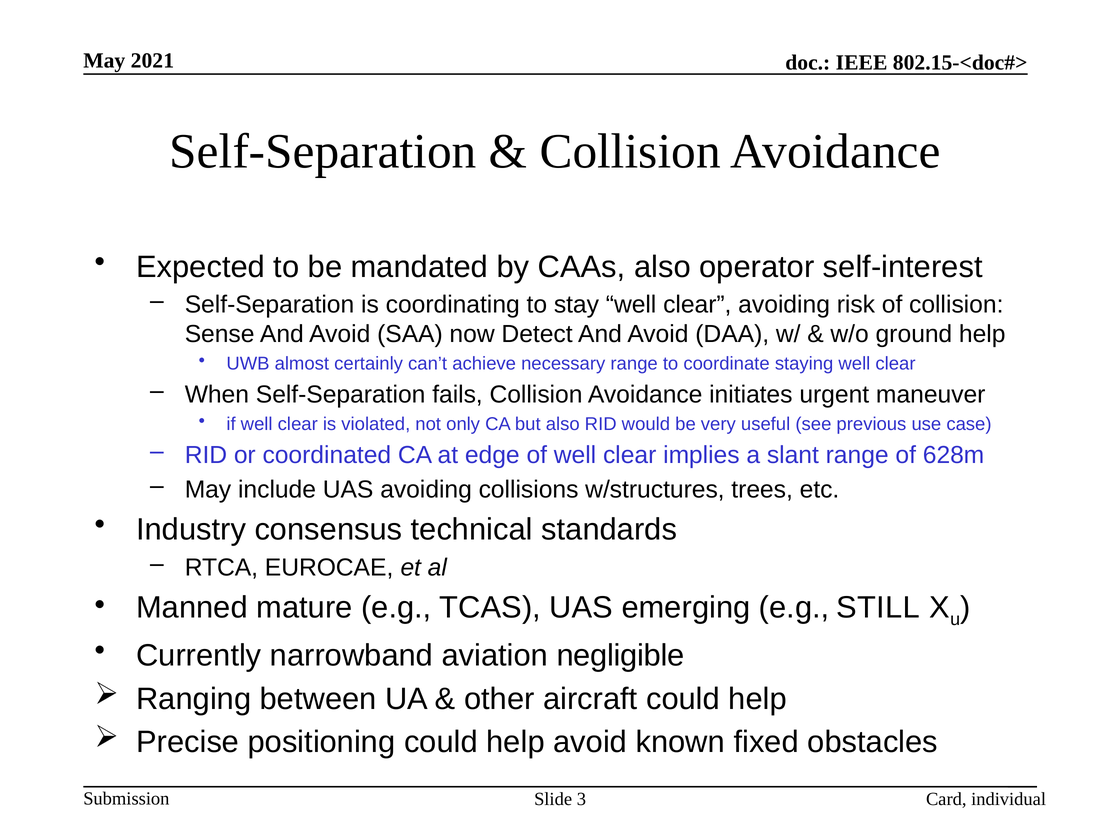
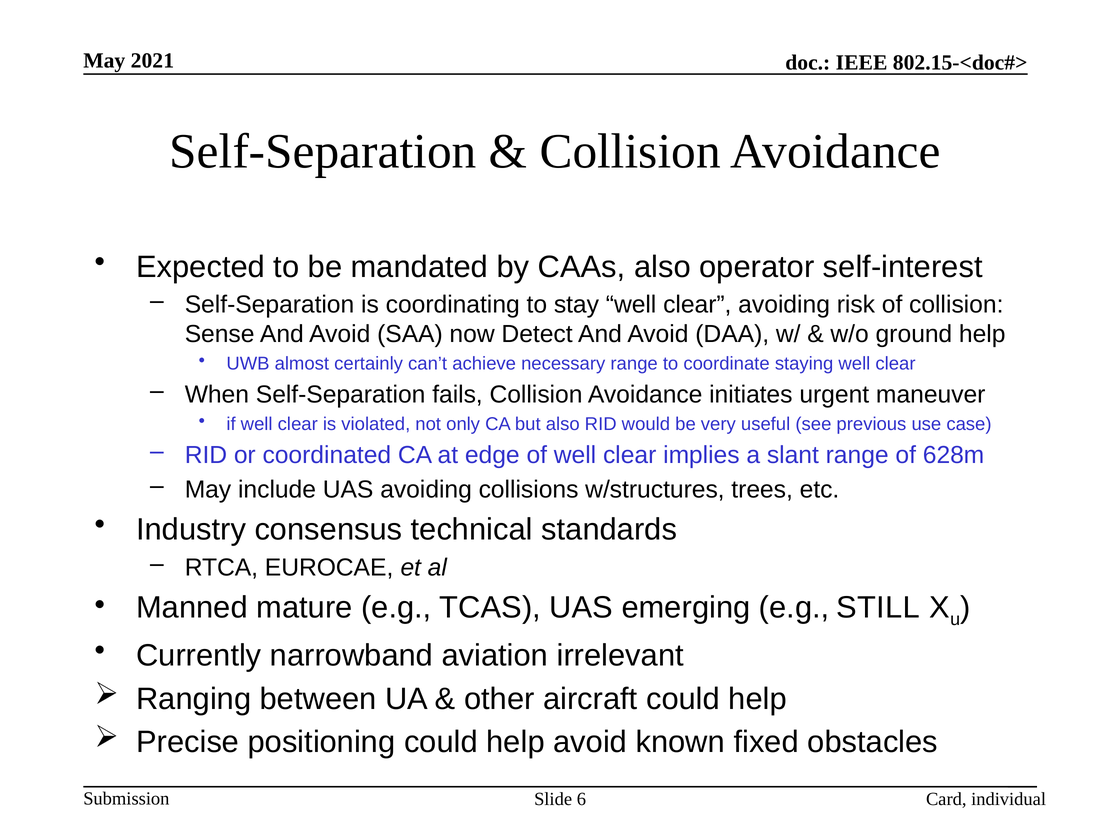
negligible: negligible -> irrelevant (620, 656)
3: 3 -> 6 (581, 799)
